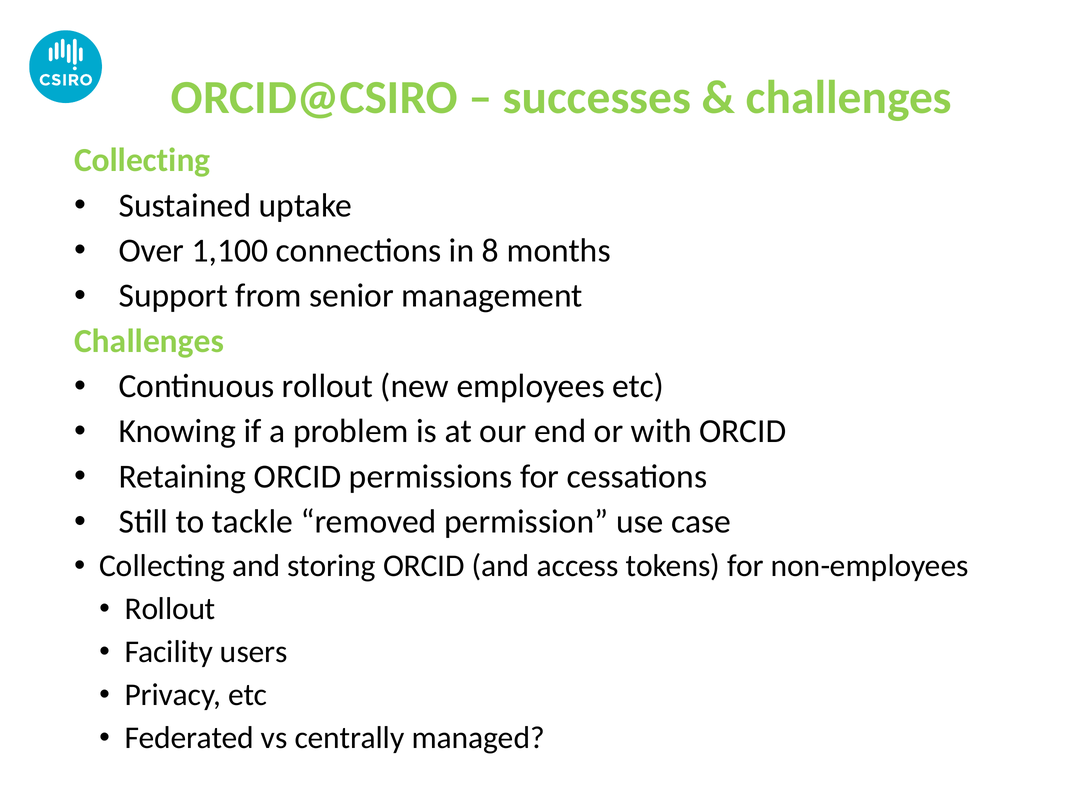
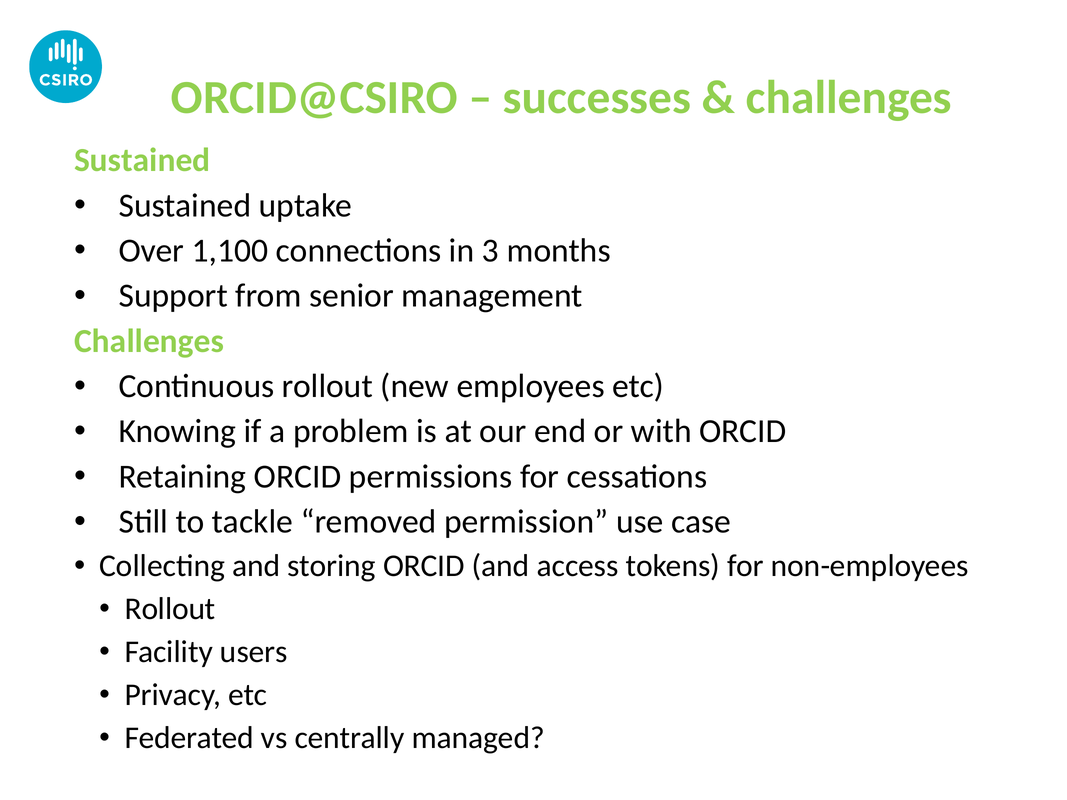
Collecting: Collecting -> Sustained (142, 160)
8: 8 -> 3 (490, 251)
